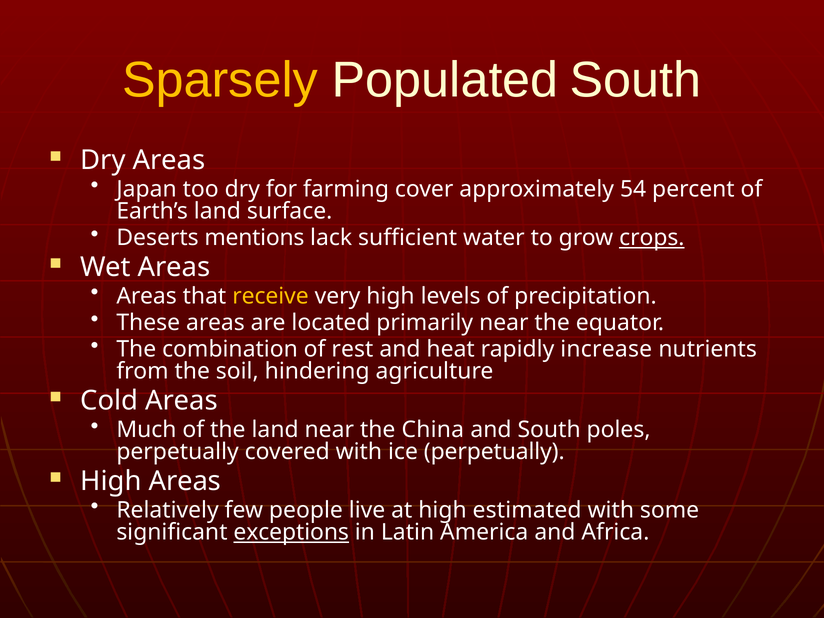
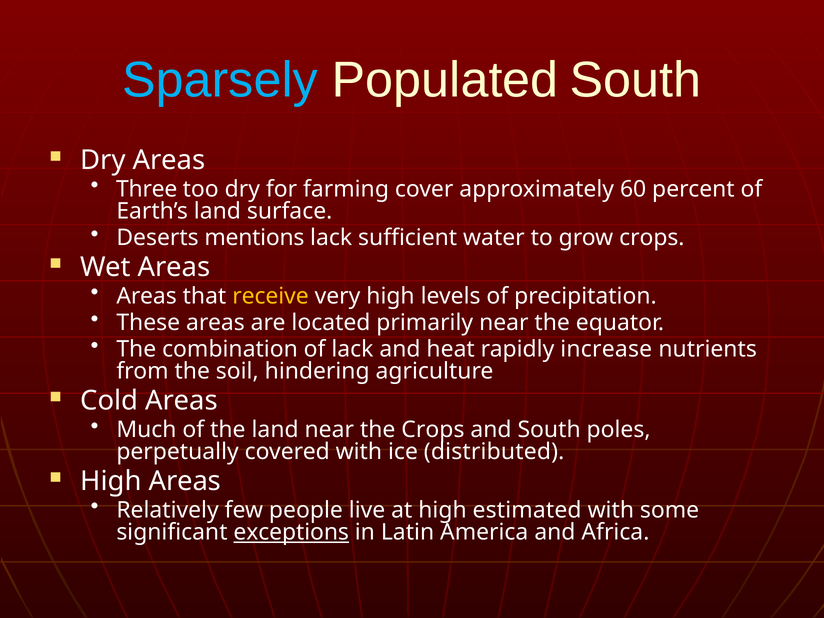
Sparsely colour: yellow -> light blue (220, 80)
Japan: Japan -> Three (147, 189)
54: 54 -> 60 (633, 189)
crops underline: present -> none (652, 238)
of rest: rest -> lack (352, 349)
the China: China -> Crops (433, 430)
ice perpetually: perpetually -> distributed (494, 452)
